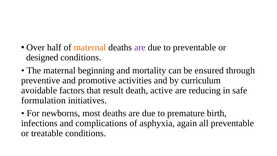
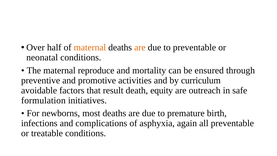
are colour: purple -> orange (140, 47)
designed: designed -> neonatal (42, 57)
beginning: beginning -> reproduce (96, 70)
active: active -> equity (162, 90)
reducing: reducing -> outreach (205, 90)
